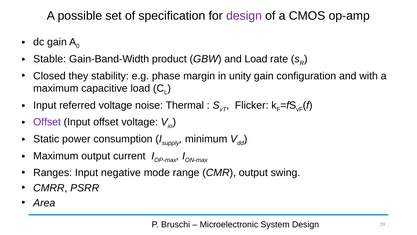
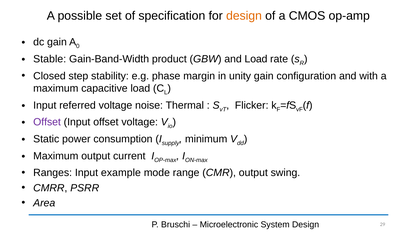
design colour: purple -> orange (244, 16)
they: they -> step (78, 76)
negative: negative -> example (121, 173)
